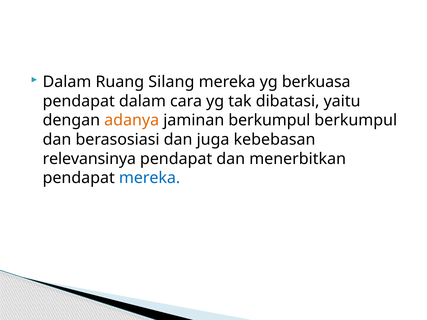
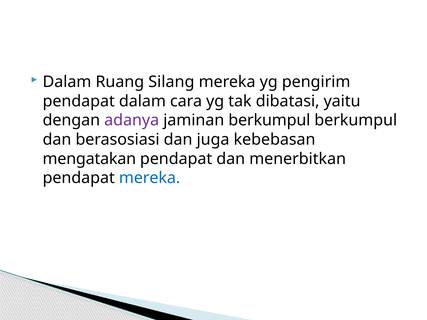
berkuasa: berkuasa -> pengirim (316, 82)
adanya colour: orange -> purple (132, 120)
relevansinya: relevansinya -> mengatakan (89, 159)
